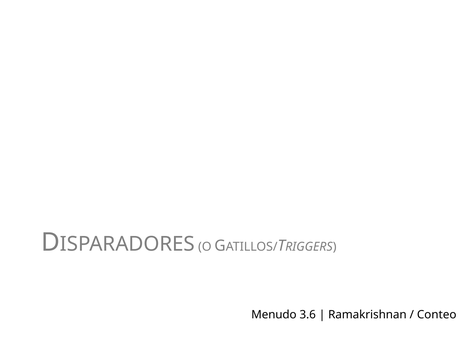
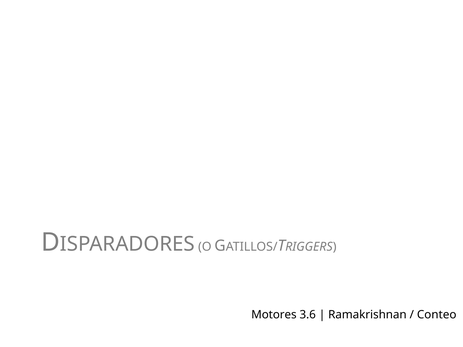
Menudo: Menudo -> Motores (274, 315)
